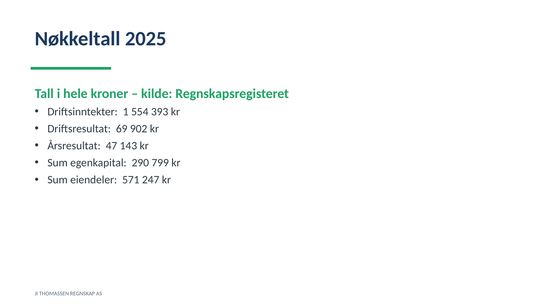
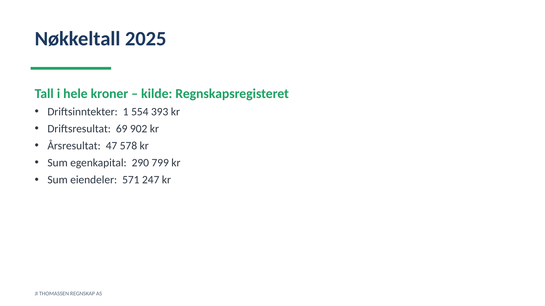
143: 143 -> 578 (128, 146)
